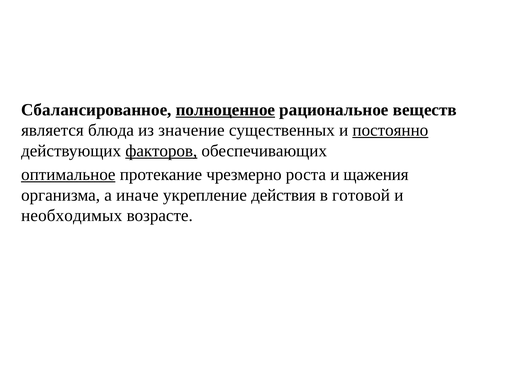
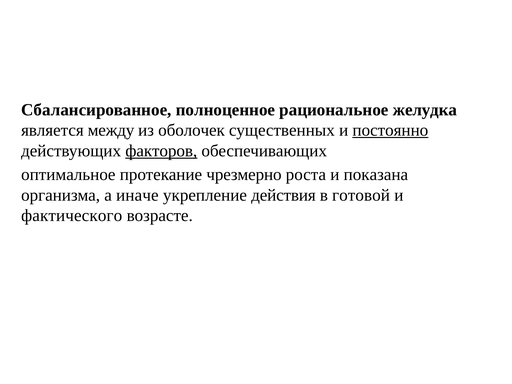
полноценное underline: present -> none (225, 110)
веществ: веществ -> желудка (425, 110)
блюда: блюда -> между (111, 130)
значение: значение -> оболочек (192, 130)
оптимальное underline: present -> none (68, 175)
щажения: щажения -> показана (376, 175)
необходимых: необходимых -> фактического (72, 216)
